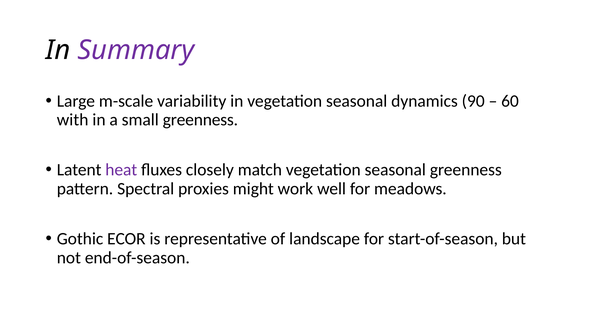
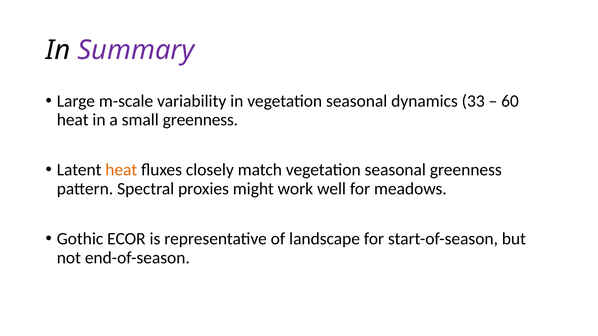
90: 90 -> 33 (473, 101)
with: with -> heat (73, 120)
heat colour: purple -> orange (121, 170)
